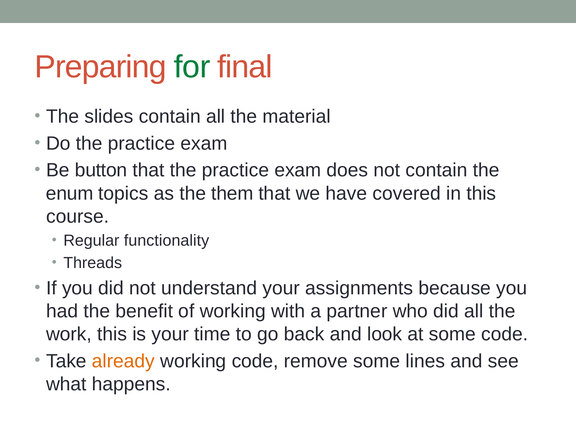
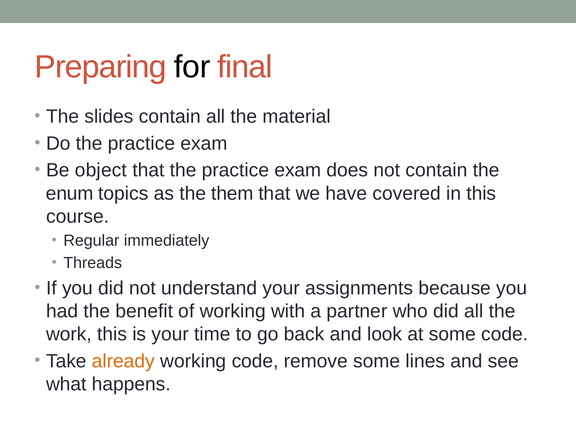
for colour: green -> black (192, 67)
button: button -> object (101, 170)
functionality: functionality -> immediately (167, 240)
